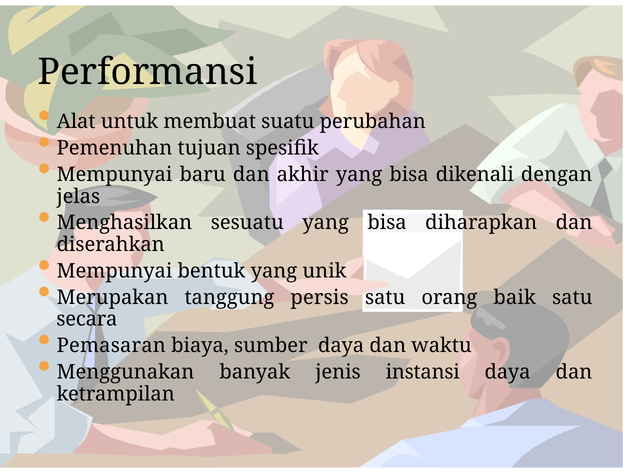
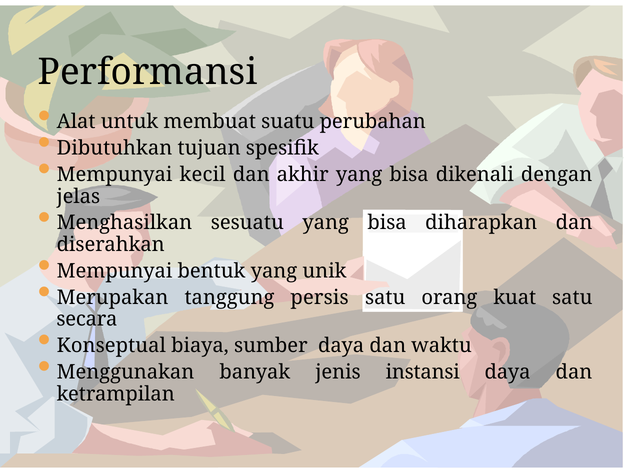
Pemenuhan: Pemenuhan -> Dibutuhkan (114, 148)
baru: baru -> kecil (203, 175)
baik: baik -> kuat (515, 298)
Pemasaran: Pemasaran -> Konseptual (111, 346)
